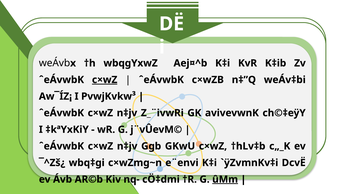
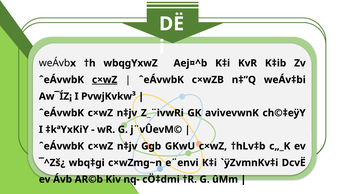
ûMm underline: present -> none (225, 179)
